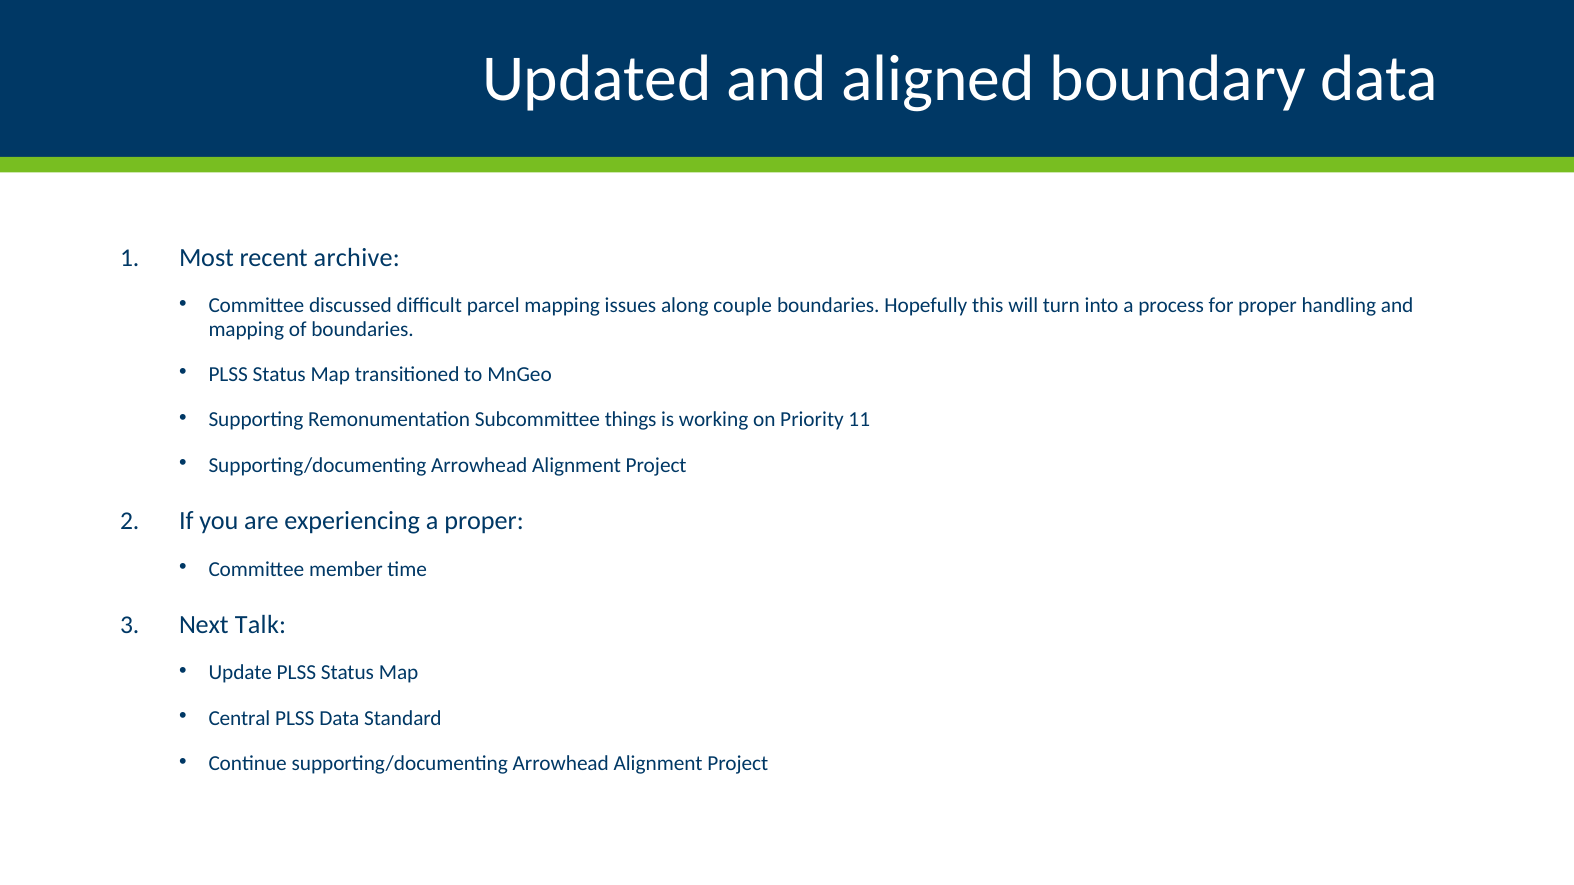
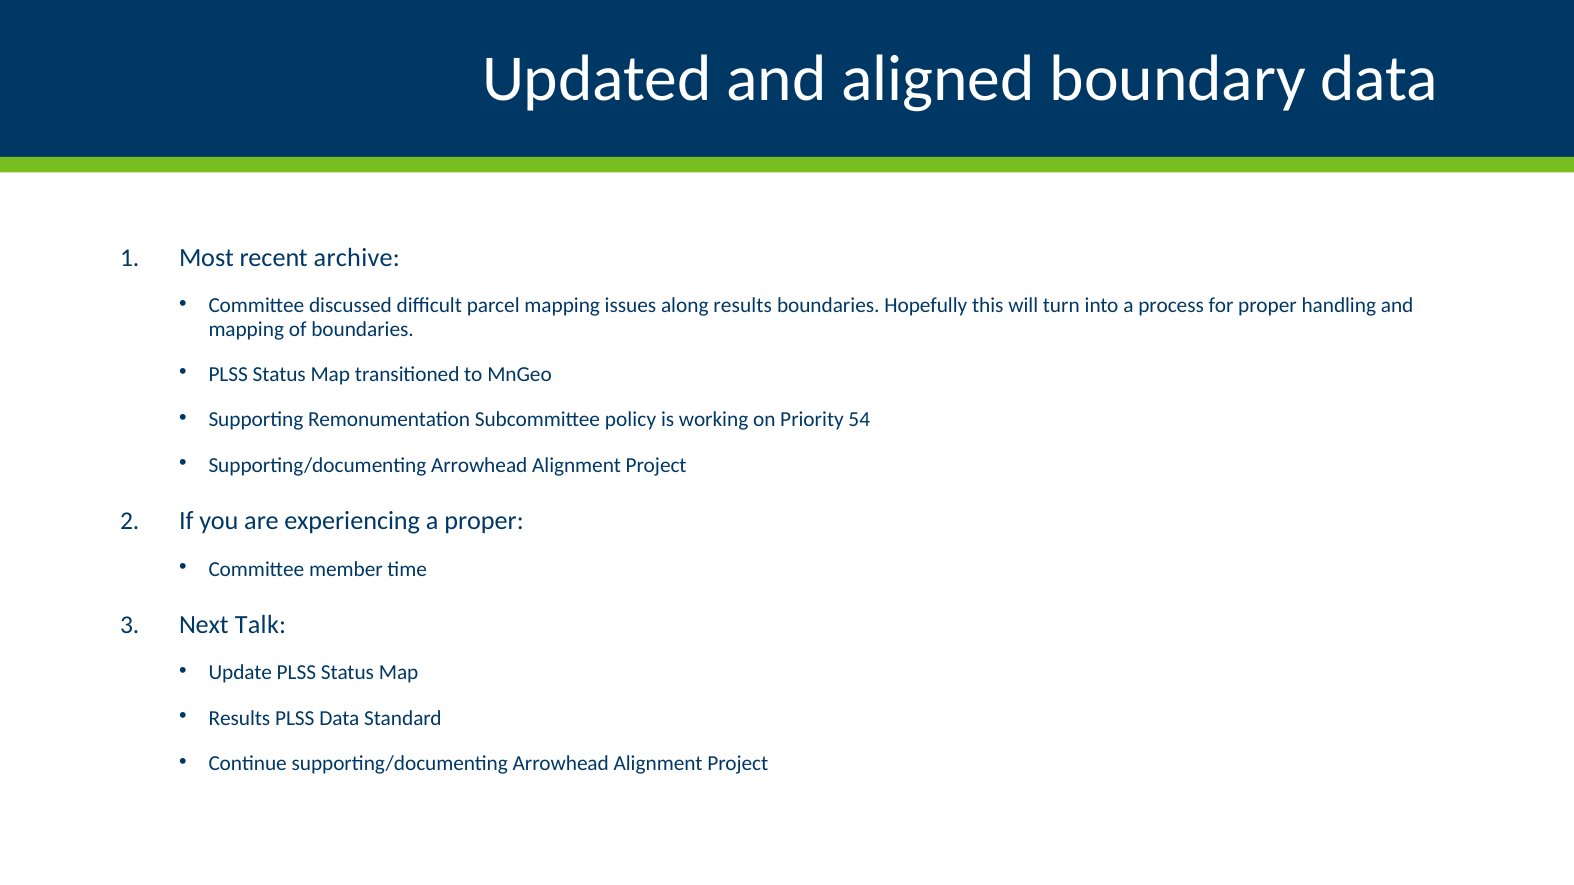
along couple: couple -> results (743, 306)
things: things -> policy (631, 420)
11: 11 -> 54 (859, 420)
Central: Central -> Results (239, 718)
